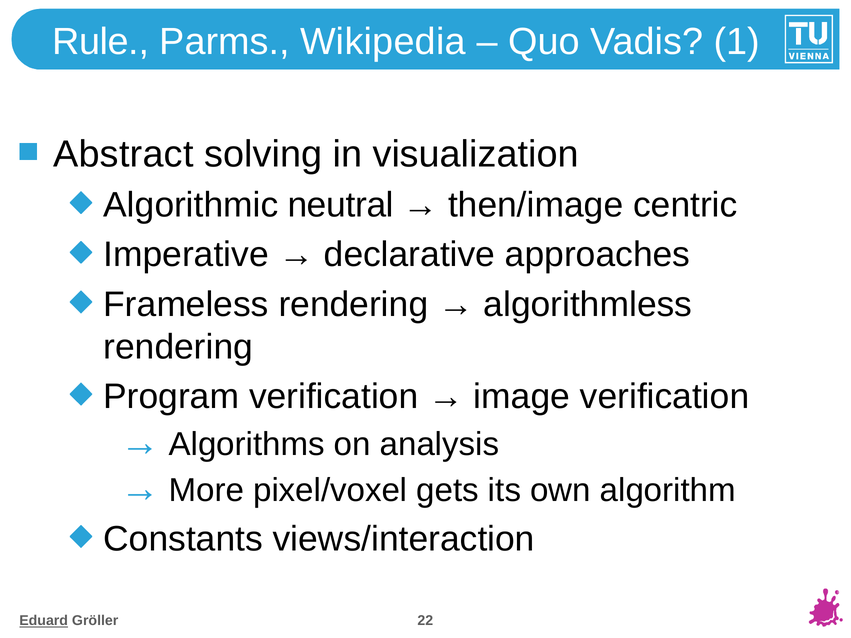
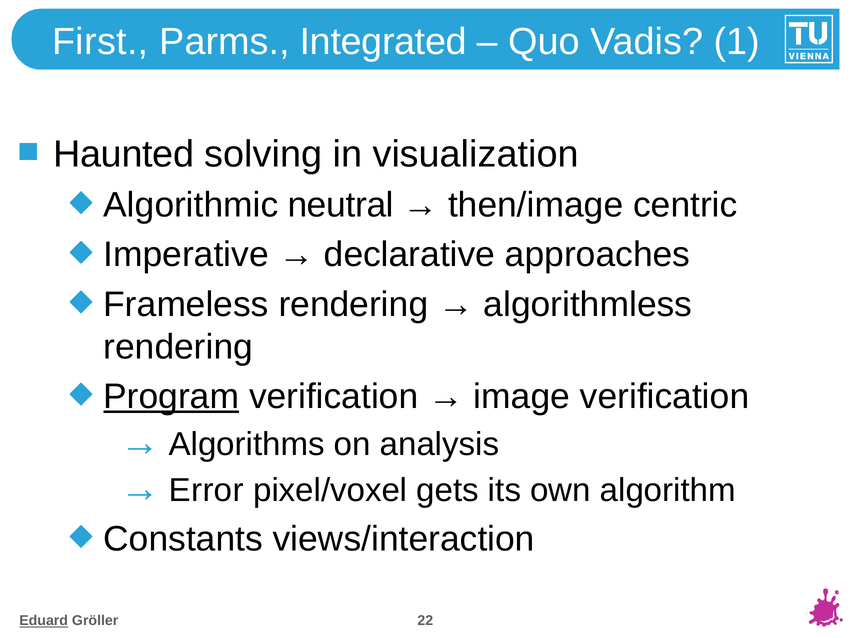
Rule: Rule -> First (100, 42)
Wikipedia: Wikipedia -> Integrated (383, 42)
Abstract: Abstract -> Haunted (124, 154)
Program underline: none -> present (171, 397)
More: More -> Error (206, 491)
